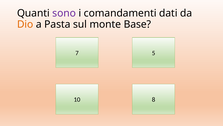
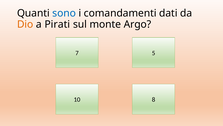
sono colour: purple -> blue (64, 13)
Pasta: Pasta -> Pirati (57, 24)
Base: Base -> Argo (137, 24)
